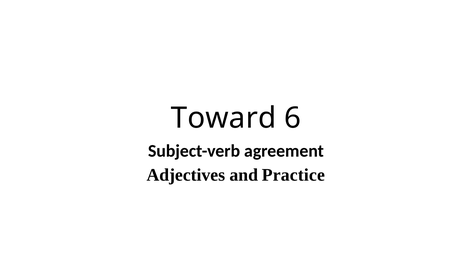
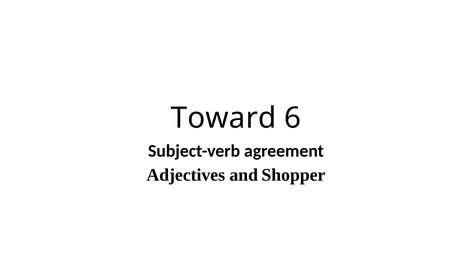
Practice: Practice -> Shopper (293, 175)
